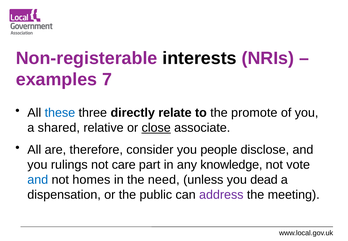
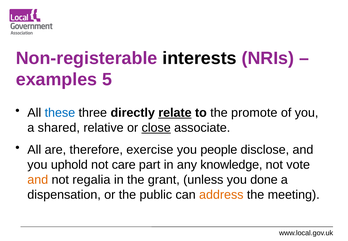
7: 7 -> 5 (107, 80)
relate underline: none -> present (175, 113)
consider: consider -> exercise (150, 150)
rulings: rulings -> uphold (69, 165)
and colour: blue -> orange (38, 180)
homes: homes -> regalia (91, 180)
need: need -> grant (164, 180)
dead: dead -> done (264, 180)
address colour: purple -> orange (221, 195)
